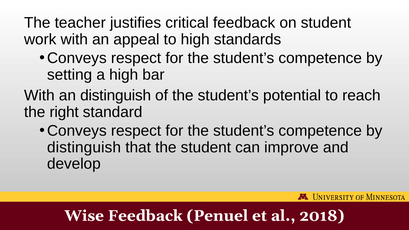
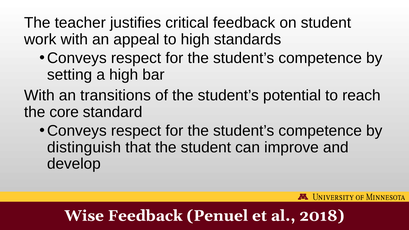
an distinguish: distinguish -> transitions (116, 96)
right: right -> core (64, 112)
